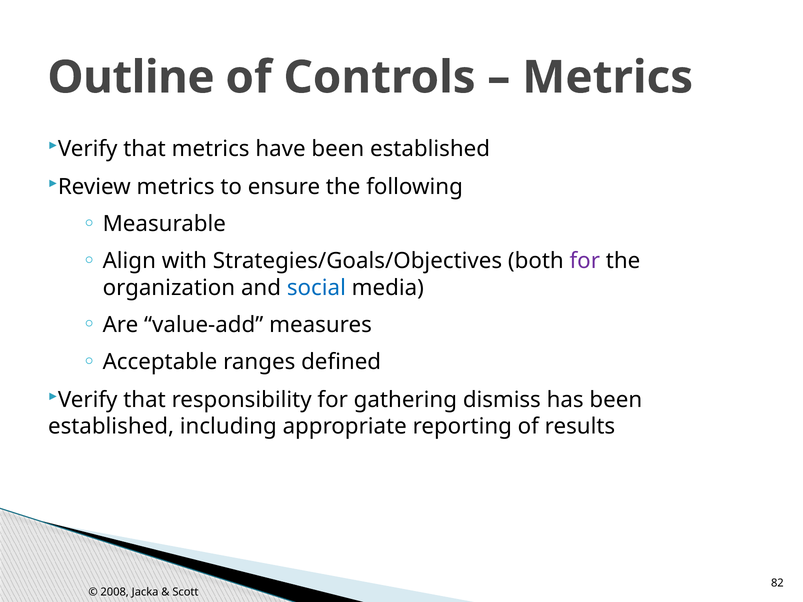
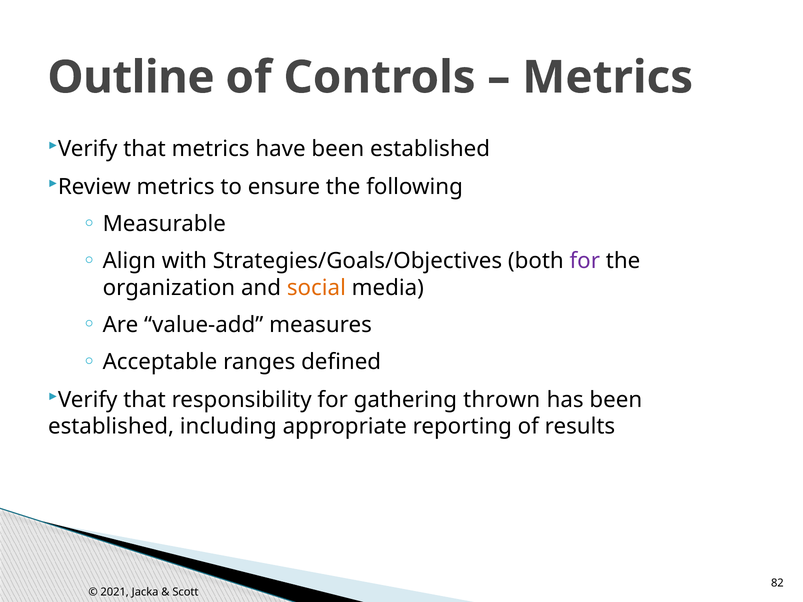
social colour: blue -> orange (316, 288)
dismiss: dismiss -> thrown (502, 400)
2008: 2008 -> 2021 (115, 592)
